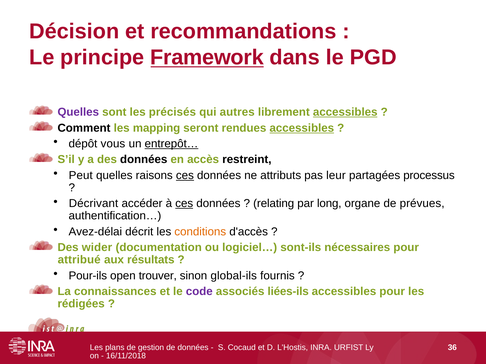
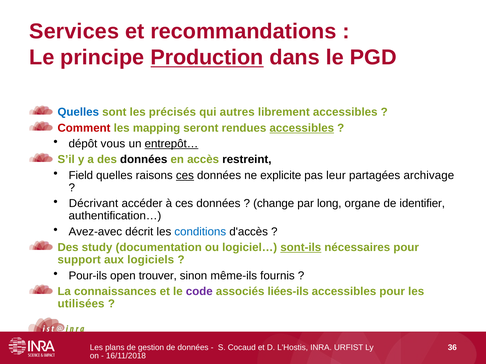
Décision: Décision -> Services (74, 32)
Framework: Framework -> Production (207, 57)
Quelles colour: purple -> blue (78, 112)
accessibles underline: present -> none (345, 112)
Comment colour: black -> red (84, 128)
Peut: Peut -> Field (81, 176)
attributs: attributs -> explicite (281, 176)
processus: processus -> archivage (429, 176)
ces underline: present -> none (184, 204)
relating: relating -> change (274, 204)
prévues: prévues -> identifier (422, 204)
Avez-délai: Avez-délai -> Avez-avec (95, 232)
conditions colour: orange -> blue (200, 232)
wider: wider -> study (97, 248)
sont-ils underline: none -> present (301, 248)
attribué: attribué -> support (79, 260)
résultats: résultats -> logiciels (151, 260)
global-ils: global-ils -> même-ils (234, 276)
rédigées: rédigées -> utilisées (81, 304)
